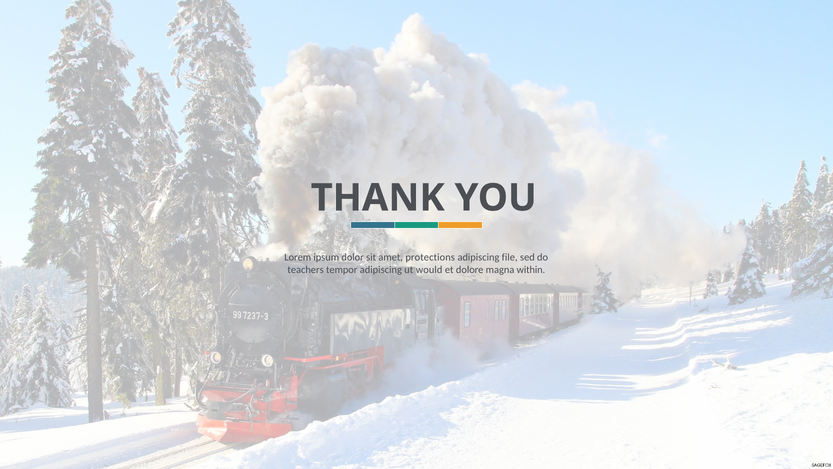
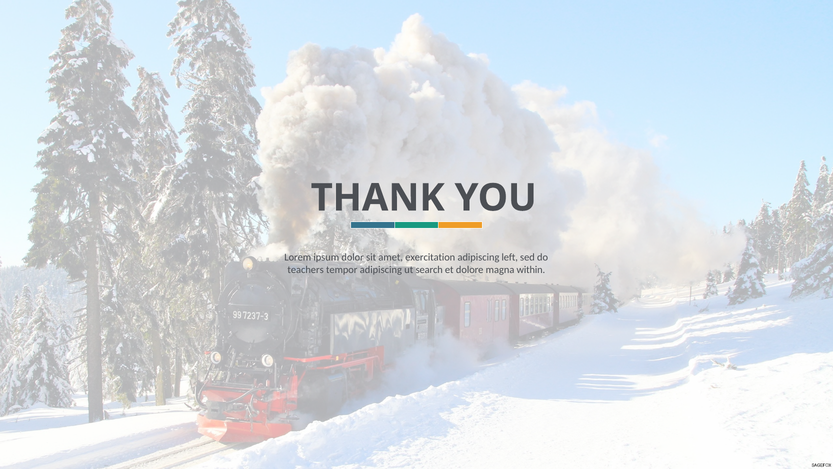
protections: protections -> exercitation (430, 257)
file: file -> left (510, 257)
would: would -> search (429, 270)
